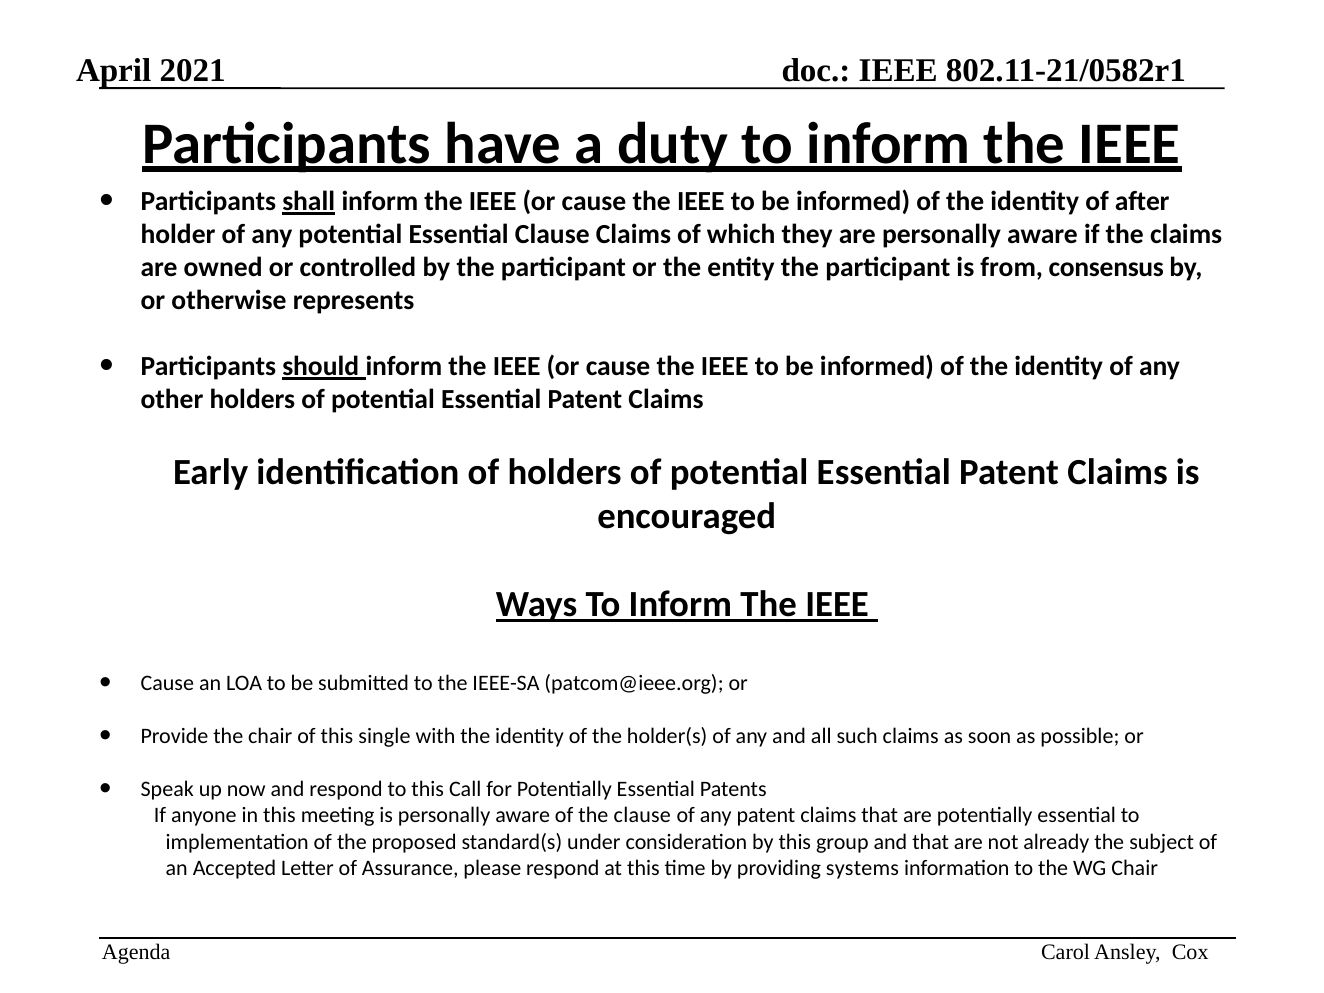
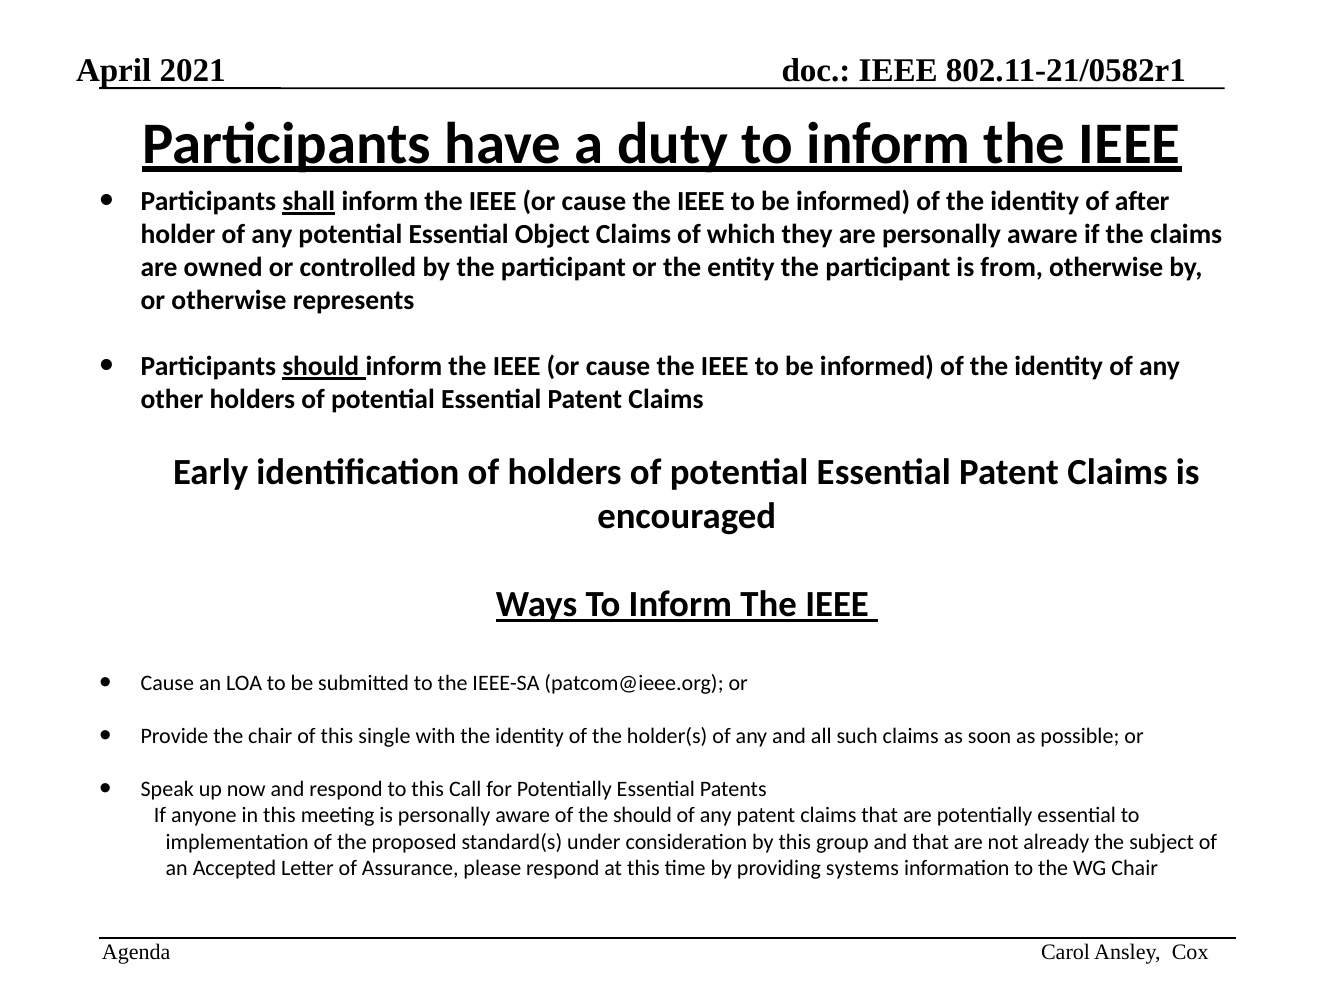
Essential Clause: Clause -> Object (552, 234)
from consensus: consensus -> otherwise (1106, 267)
the clause: clause -> should (643, 816)
